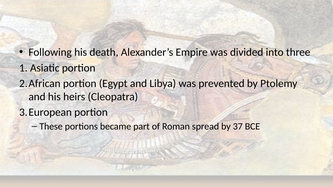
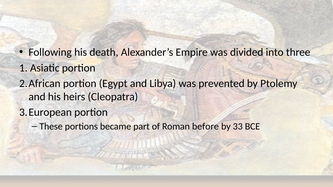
spread: spread -> before (205, 127)
37: 37 -> 33 (238, 127)
